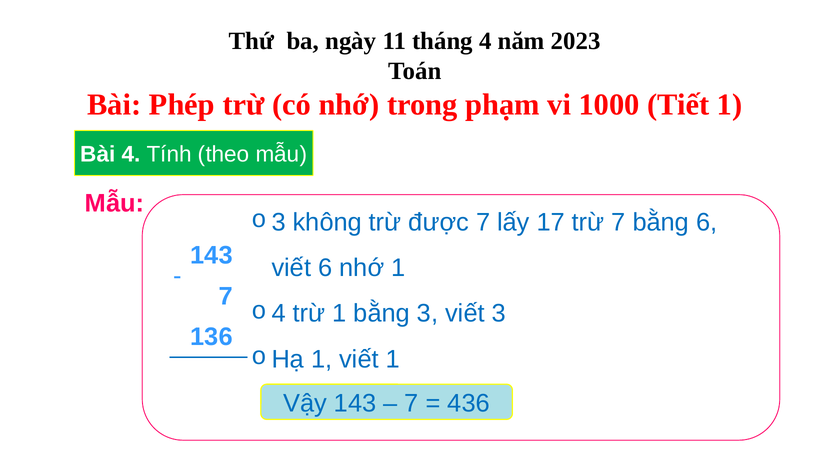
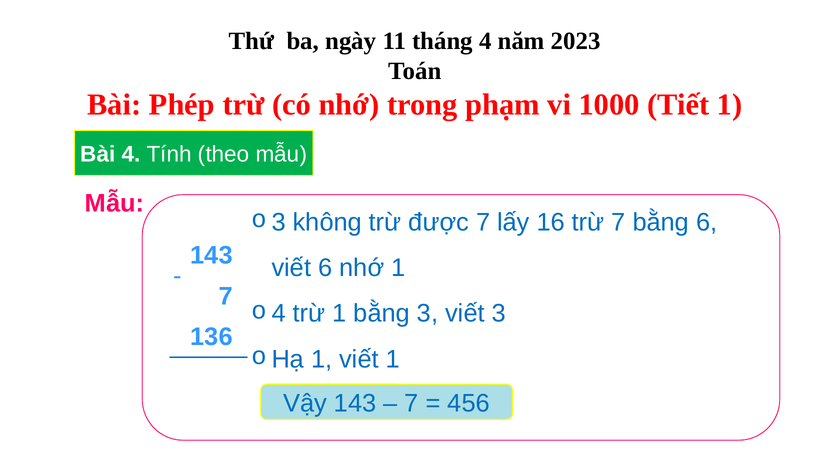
17: 17 -> 16 (551, 222)
436: 436 -> 456 (469, 404)
